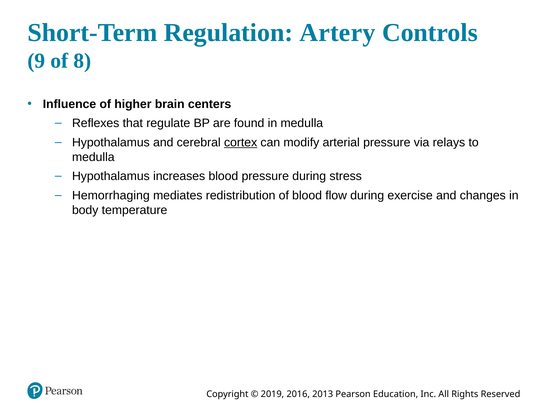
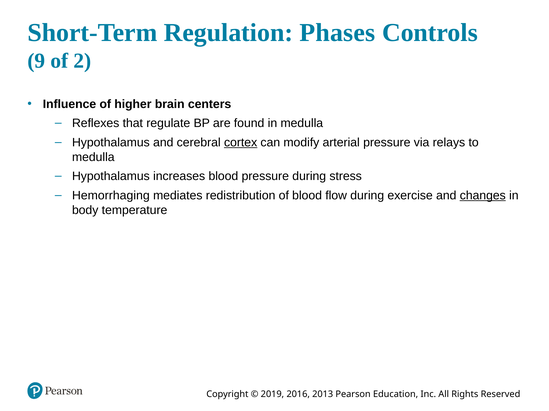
Artery: Artery -> Phases (337, 33)
8: 8 -> 2 (82, 61)
changes underline: none -> present (483, 196)
